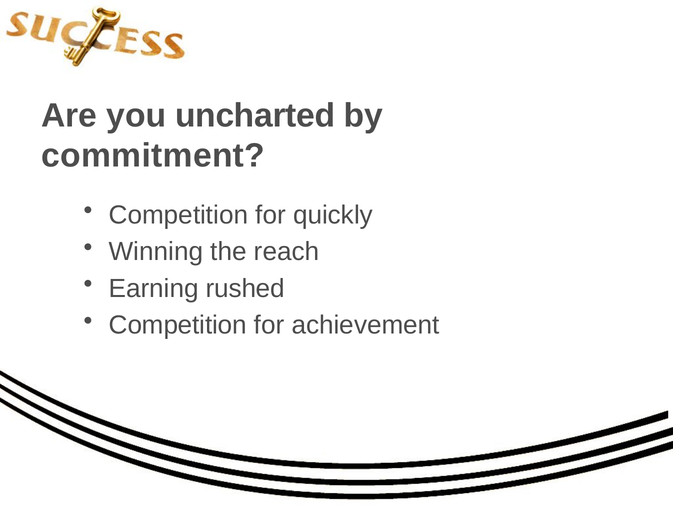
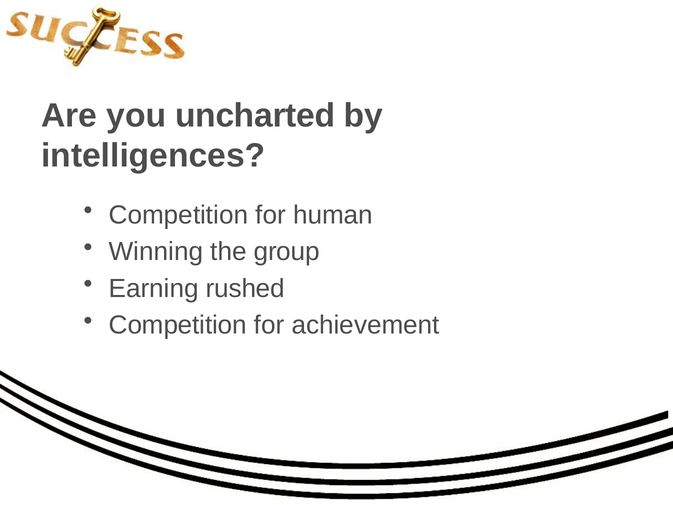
commitment: commitment -> intelligences (153, 156)
quickly: quickly -> human (333, 215)
reach: reach -> group (287, 252)
